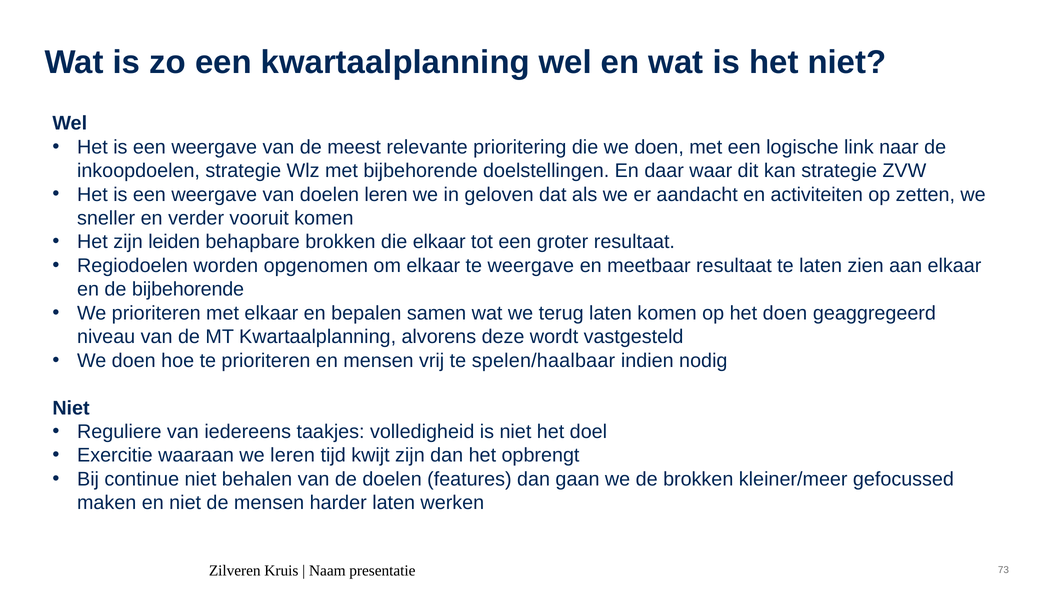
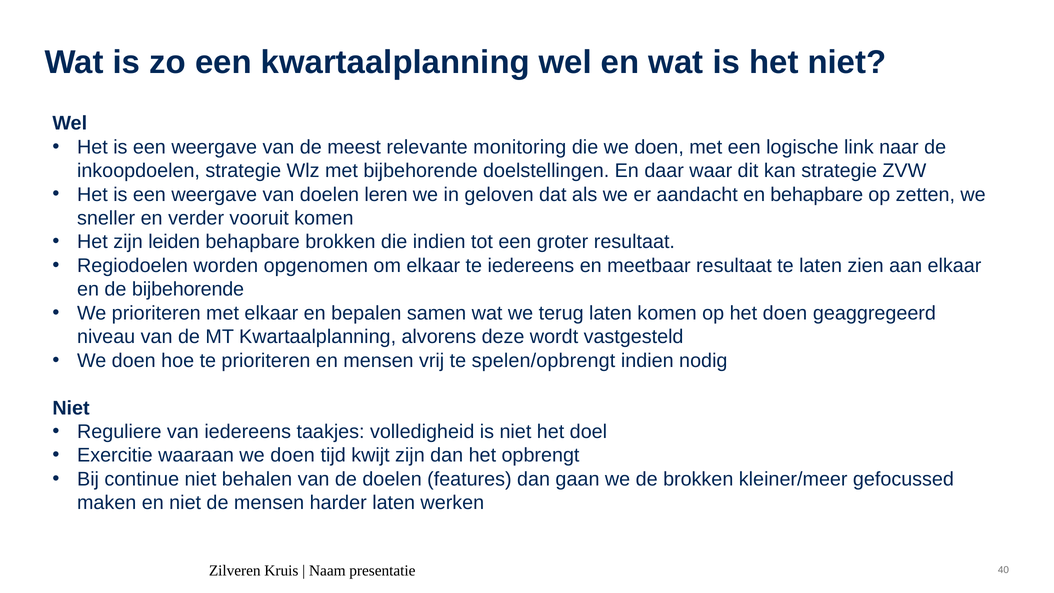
prioritering: prioritering -> monitoring (520, 147)
en activiteiten: activiteiten -> behapbare (817, 194)
die elkaar: elkaar -> indien (439, 242)
te weergave: weergave -> iedereens (531, 266)
spelen/haalbaar: spelen/haalbaar -> spelen/opbrengt (543, 360)
waaraan we leren: leren -> doen (293, 455)
73: 73 -> 40 (1003, 570)
